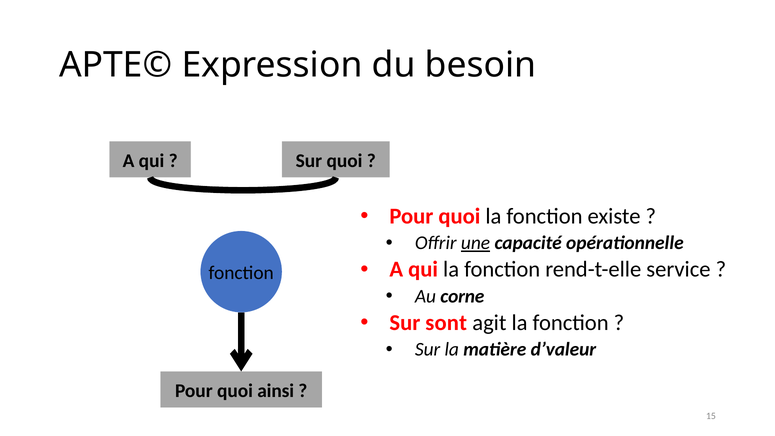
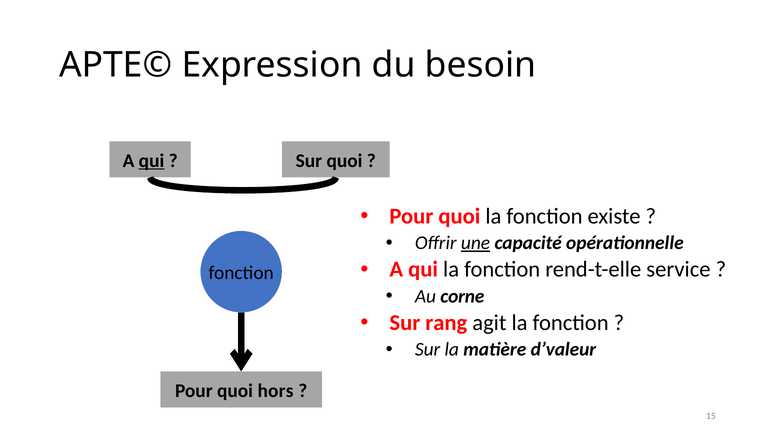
qui underline: none -> present (152, 161)
sont: sont -> rang (446, 323)
ainsi: ainsi -> hors (276, 391)
